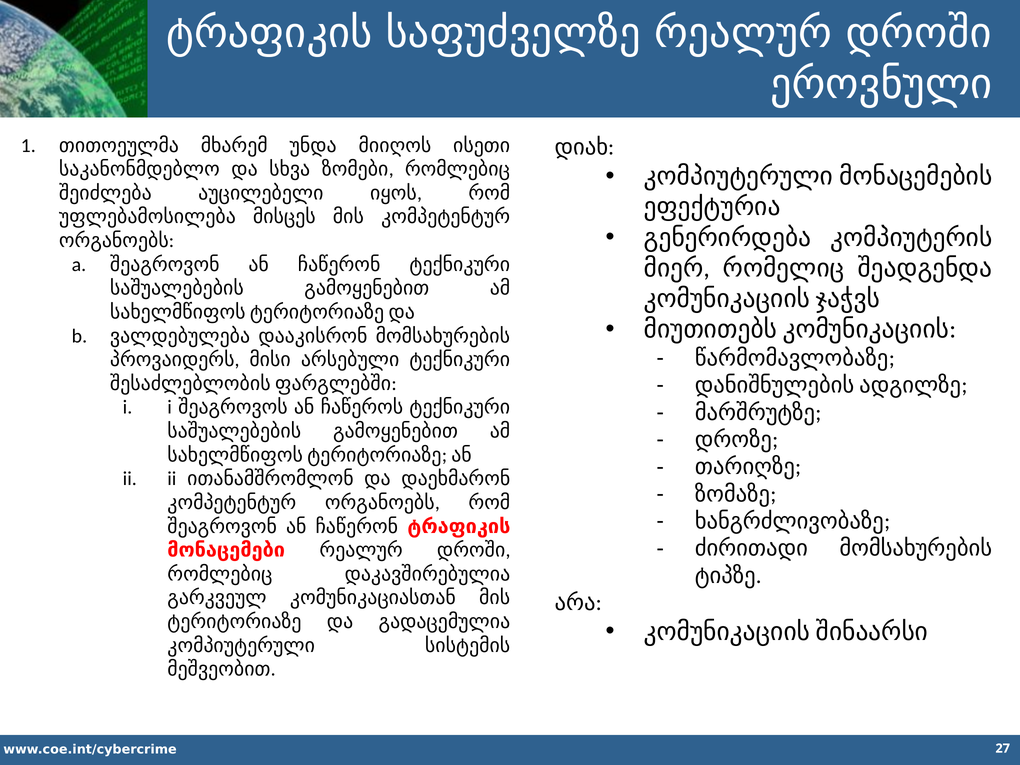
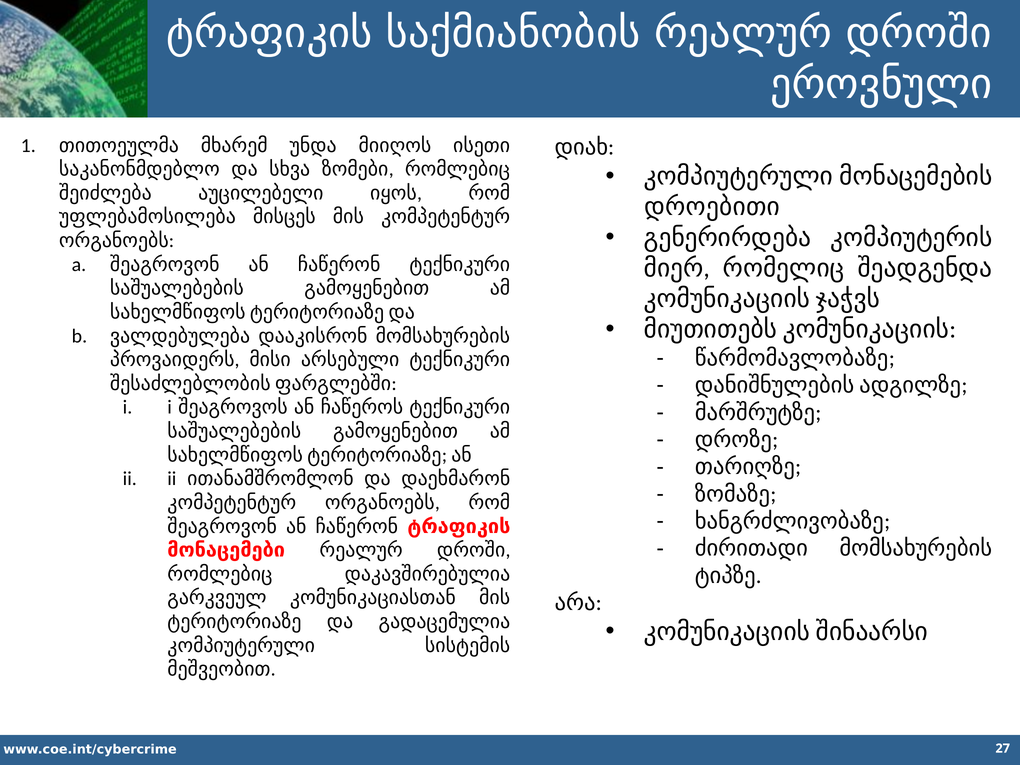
საფუძველზე: საფუძველზე -> საქმიანობის (513, 33)
ეფექტურია: ეფექტურია -> დროებითი (712, 207)
